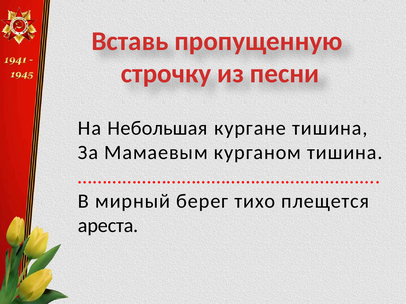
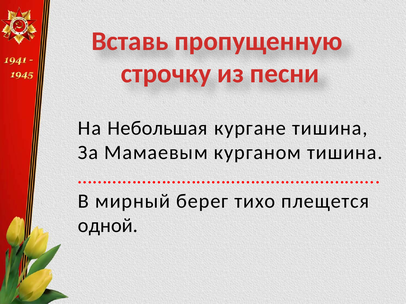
ареста: ареста -> одной (108, 226)
